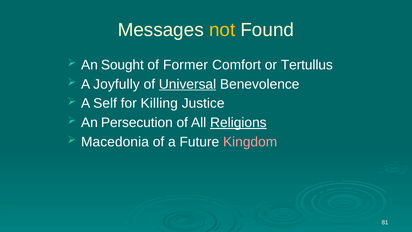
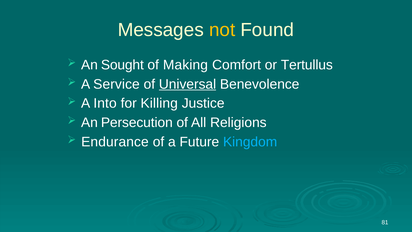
Former: Former -> Making (185, 65)
Joyfully: Joyfully -> Service (116, 84)
Self: Self -> Into (105, 103)
Religions underline: present -> none (238, 123)
Macedonia: Macedonia -> Endurance (115, 142)
Kingdom colour: pink -> light blue (250, 142)
